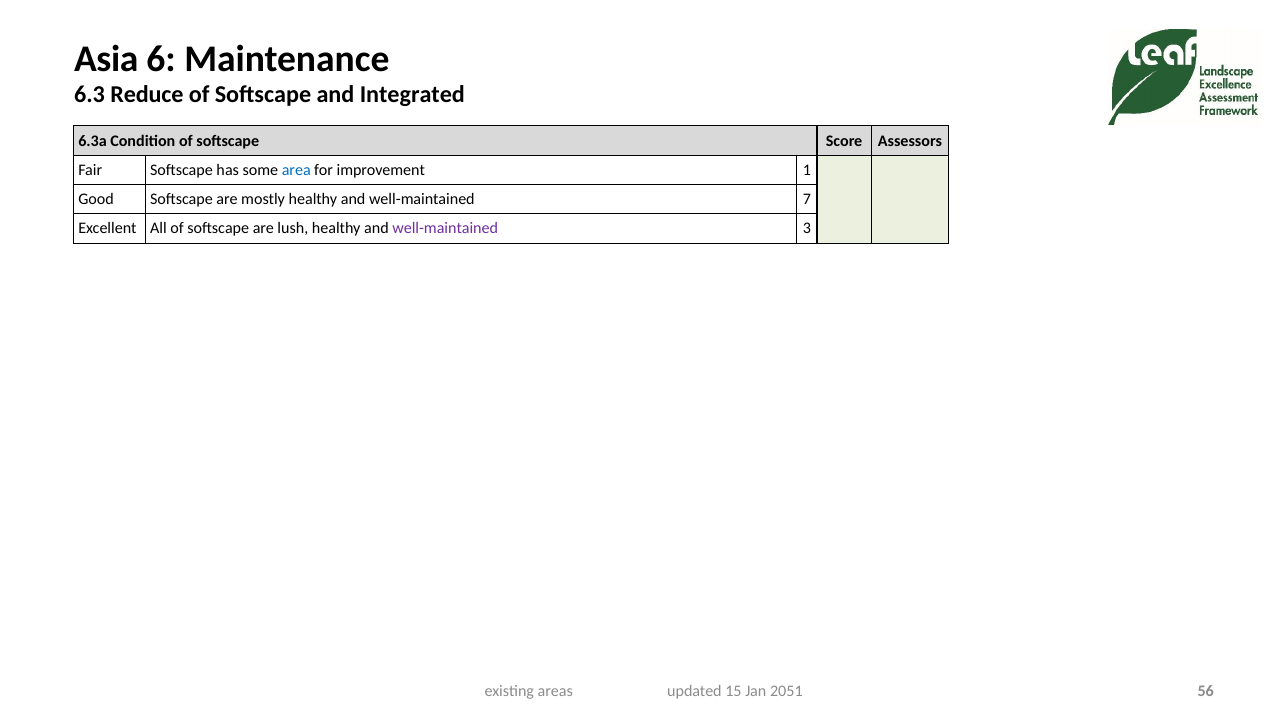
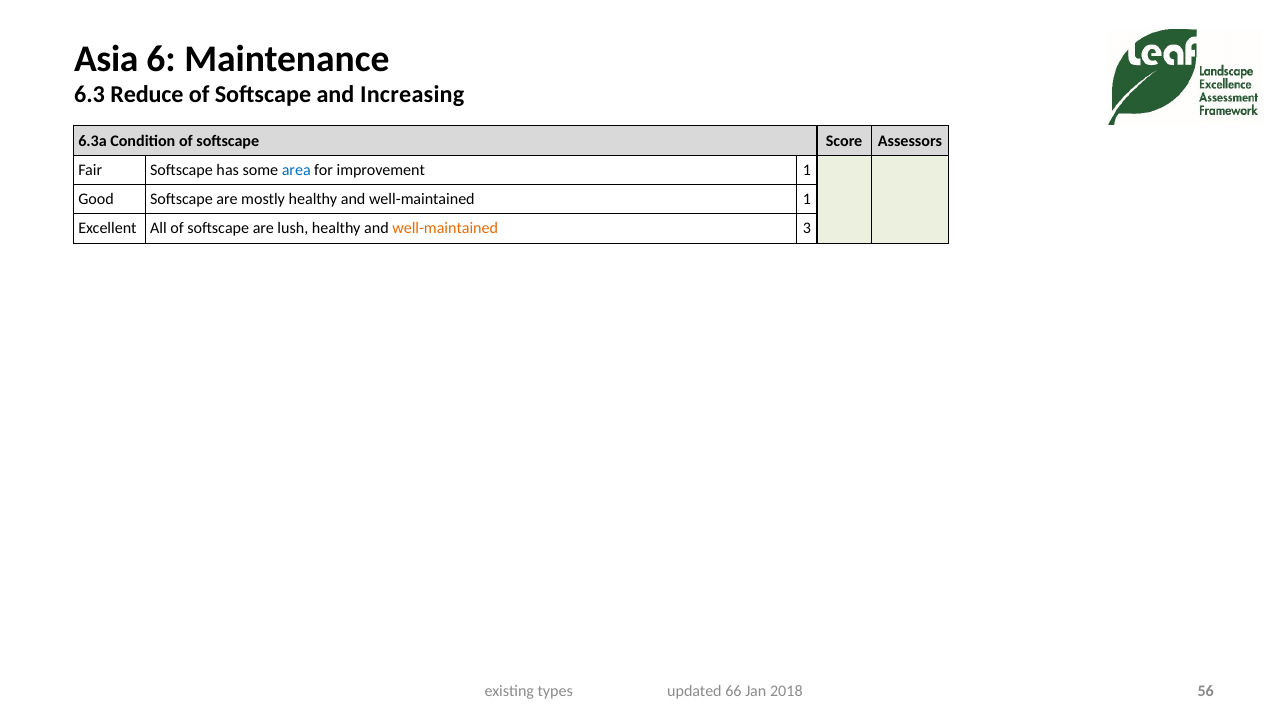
Integrated: Integrated -> Increasing (412, 95)
well-maintained 7: 7 -> 1 (807, 199)
well-maintained colour: purple -> orange (445, 229)
areas: areas -> types (555, 692)
15: 15 -> 66 (733, 692)
2051: 2051 -> 2018 (786, 692)
